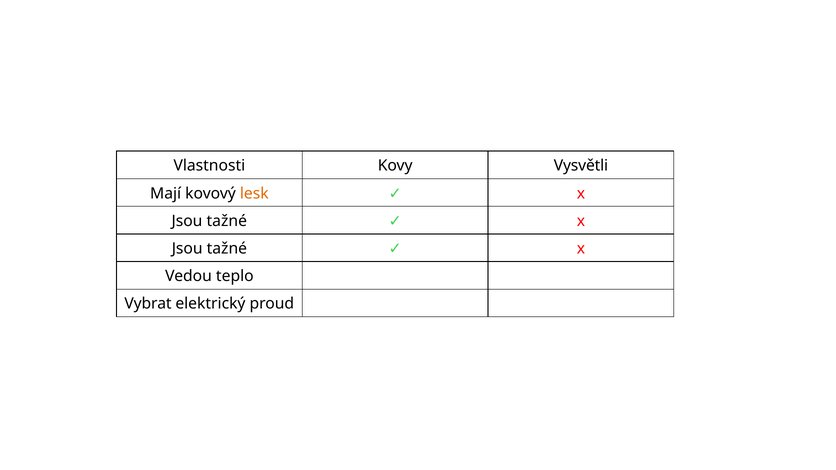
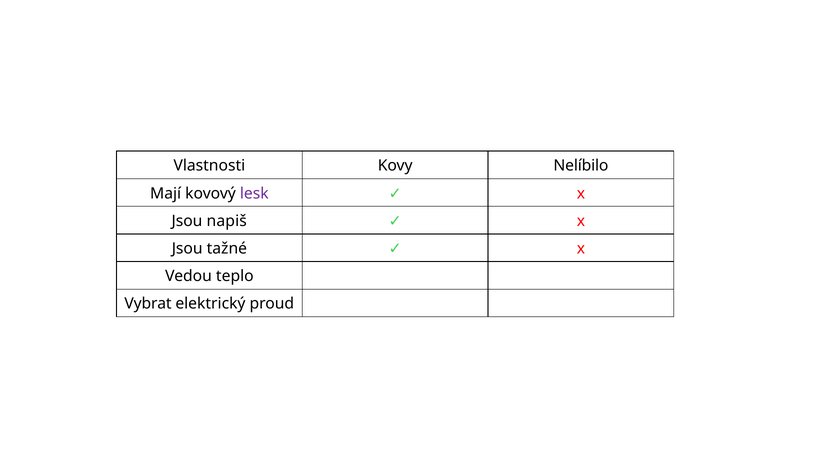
Vysvětli: Vysvětli -> Nelíbilo (581, 166)
lesk colour: orange -> purple (254, 193)
tažné: tažné -> napiš (227, 221)
